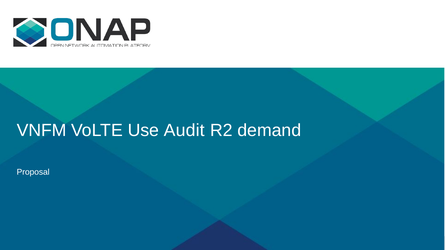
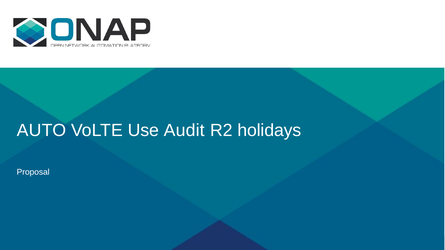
VNFM: VNFM -> AUTO (42, 131)
demand: demand -> holidays (269, 131)
